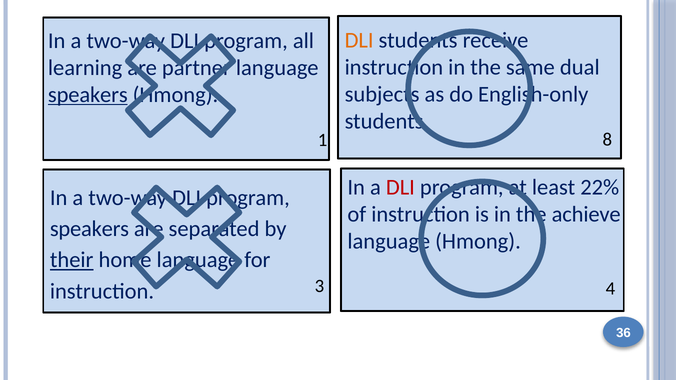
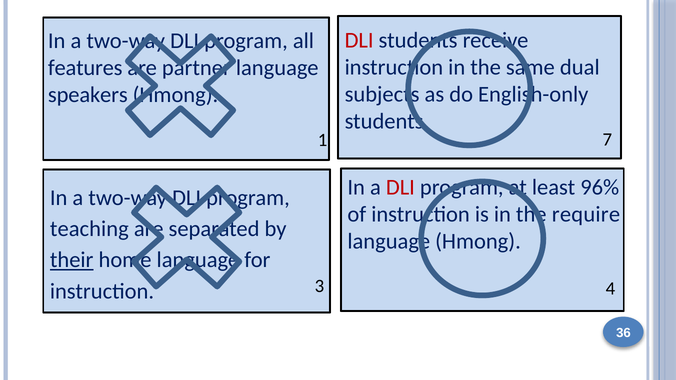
DLI colour: orange -> red (359, 40)
learning: learning -> features (85, 68)
speakers underline: present -> none (88, 95)
8: 8 -> 7 (607, 139)
22%: 22% -> 96% (600, 188)
achieve: achieve -> require (586, 215)
speakers: speakers -> teaching (89, 229)
